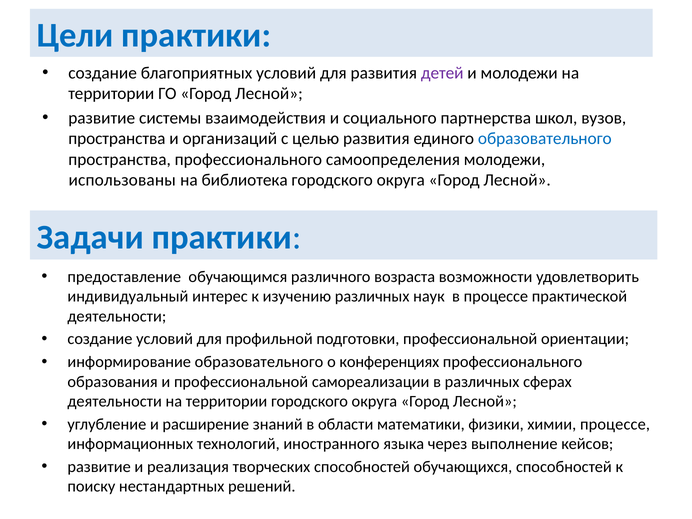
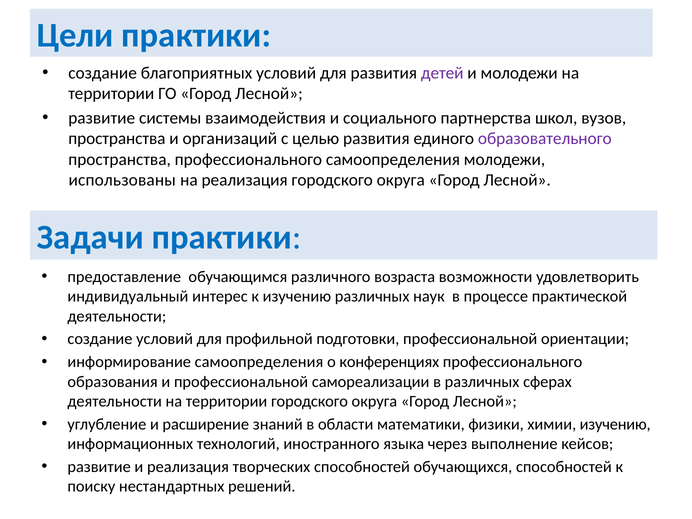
образовательного colour: blue -> purple (545, 139)
на библиотека: библиотека -> реализация (245, 180)
информирование образовательного: образовательного -> самоопределения (259, 362)
химии процессе: процессе -> изучению (615, 424)
